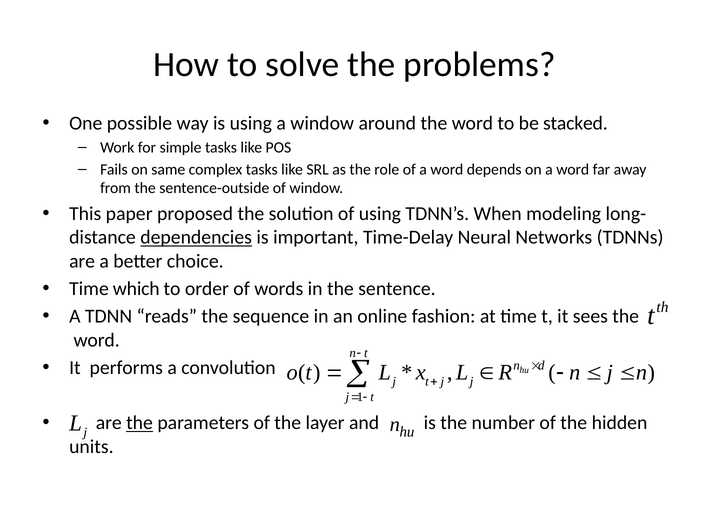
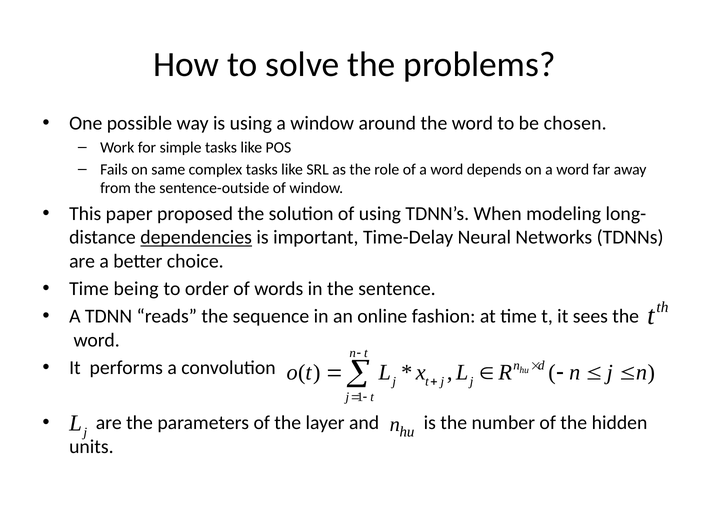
stacked: stacked -> chosen (575, 123)
which: which -> being (136, 289)
the underline: present -> none (139, 423)
